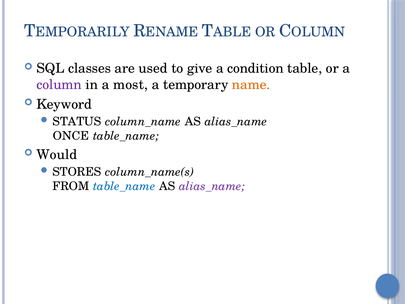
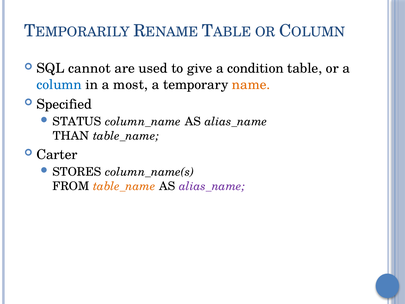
classes: classes -> cannot (89, 68)
column colour: purple -> blue (59, 85)
Keyword: Keyword -> Specified (64, 104)
ONCE: ONCE -> THAN (71, 136)
Would: Would -> Carter (57, 154)
table_name colour: blue -> orange (124, 186)
